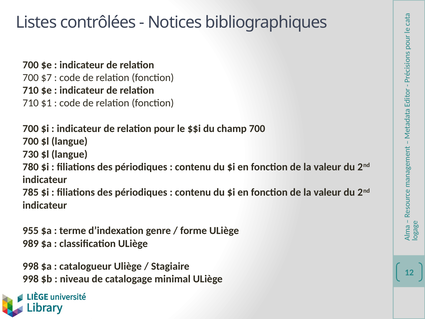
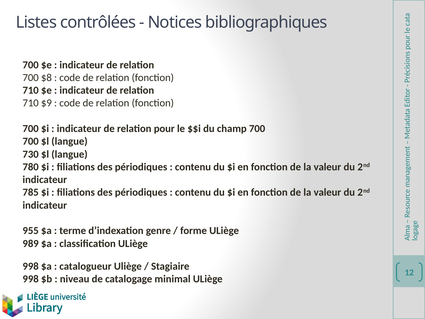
$7: $7 -> $8 (46, 78)
$1: $1 -> $9 (46, 103)
